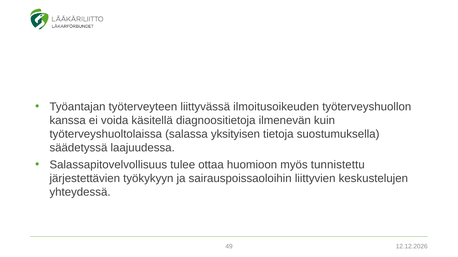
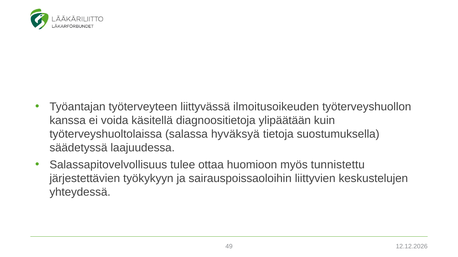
ilmenevän: ilmenevän -> ylipäätään (285, 121)
yksityisen: yksityisen -> hyväksyä (235, 134)
